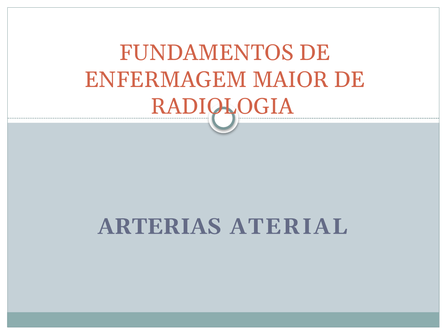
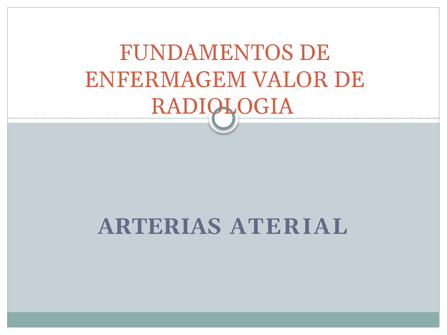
MAIOR: MAIOR -> VALOR (290, 80)
